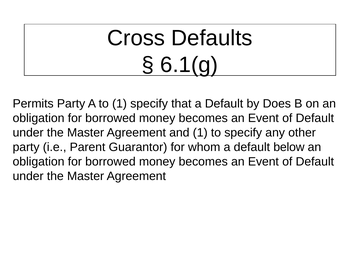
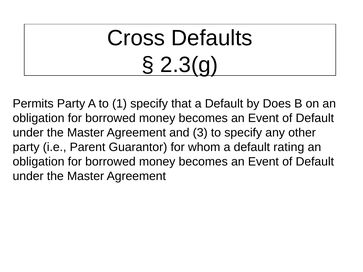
6.1(g: 6.1(g -> 2.3(g (189, 65)
and 1: 1 -> 3 (200, 133)
below: below -> rating (289, 147)
